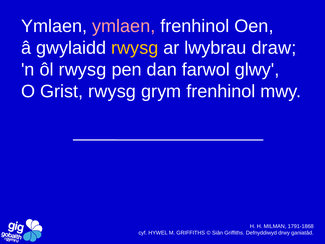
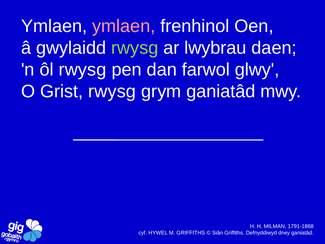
rwysg colour: yellow -> light green (135, 48)
draw: draw -> daen (274, 48)
grym frenhinol: frenhinol -> ganiatâd (221, 91)
